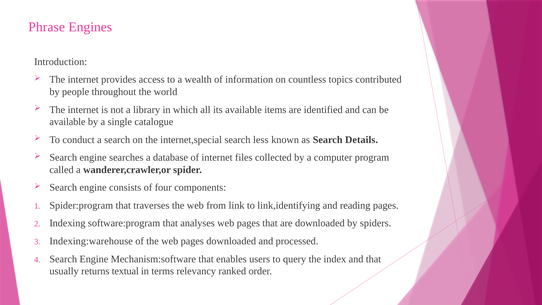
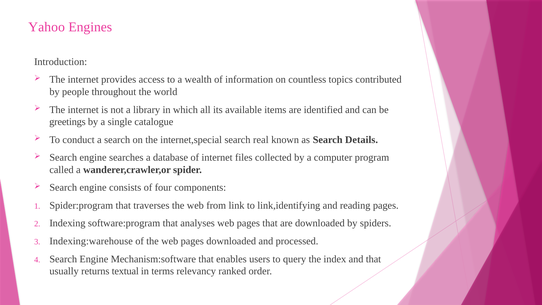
Phrase: Phrase -> Yahoo (47, 27)
available: available -> greetings (67, 122)
less: less -> real (261, 140)
